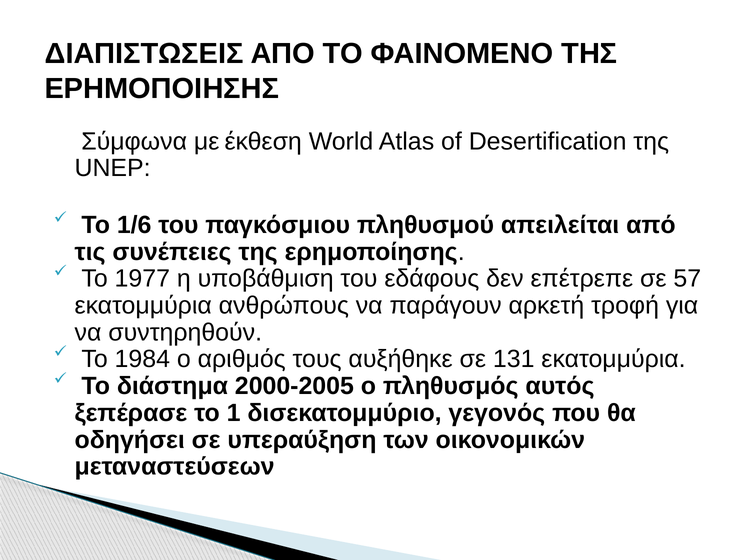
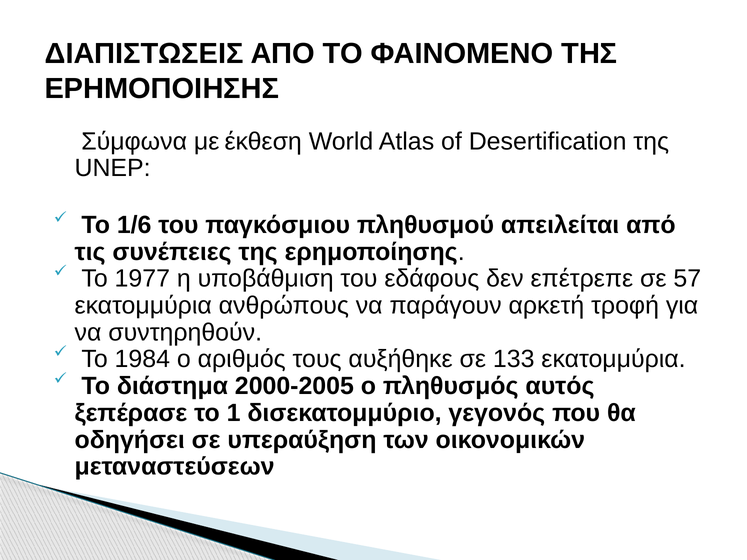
131: 131 -> 133 (514, 359)
